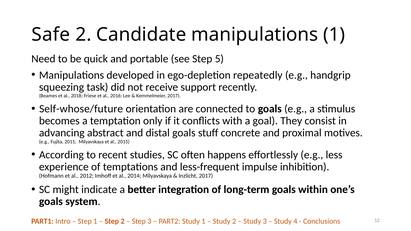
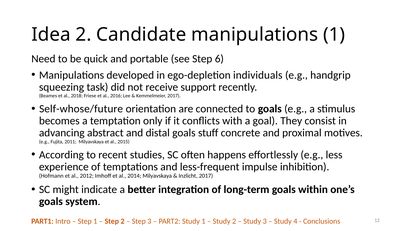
Safe: Safe -> Idea (51, 35)
5: 5 -> 6 (219, 59)
repeatedly: repeatedly -> individuals (258, 75)
